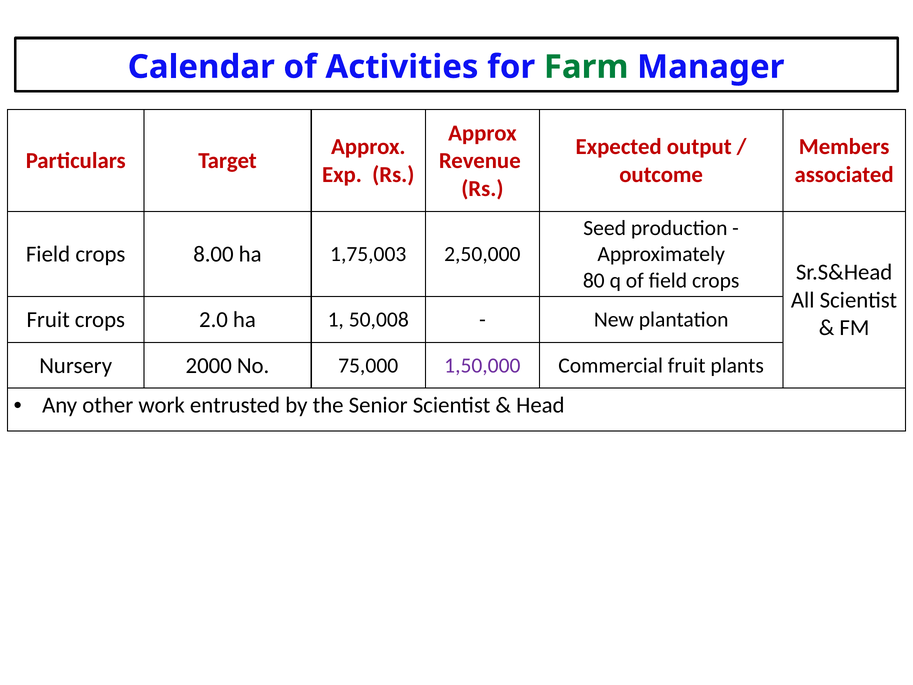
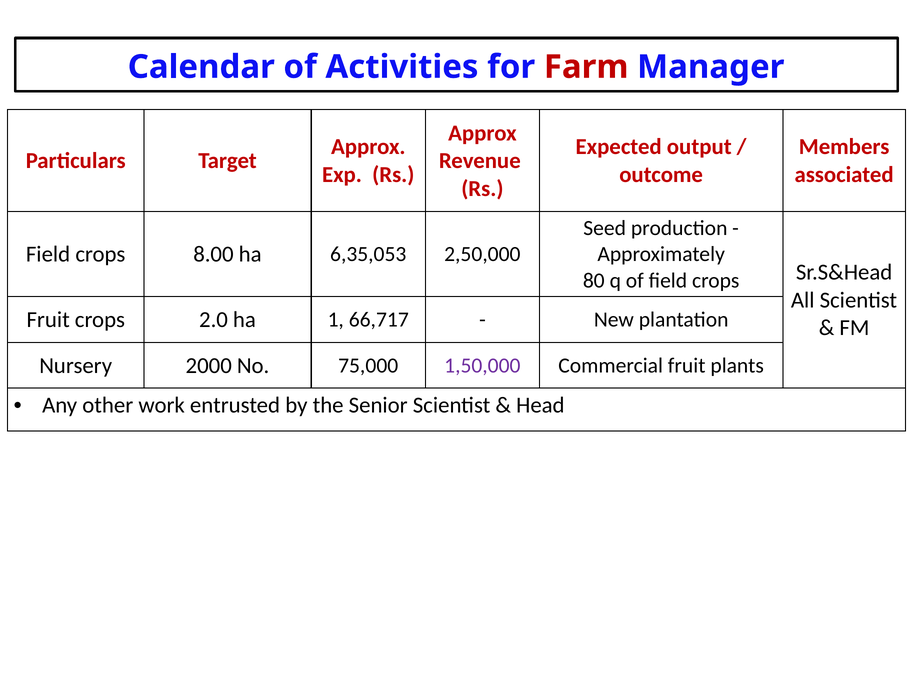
Farm colour: green -> red (586, 67)
1,75,003: 1,75,003 -> 6,35,053 (368, 254)
50,008: 50,008 -> 66,717 (379, 320)
